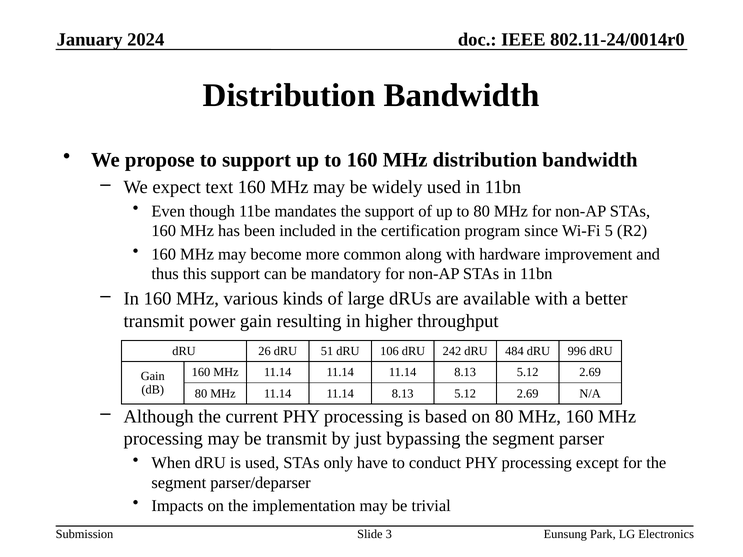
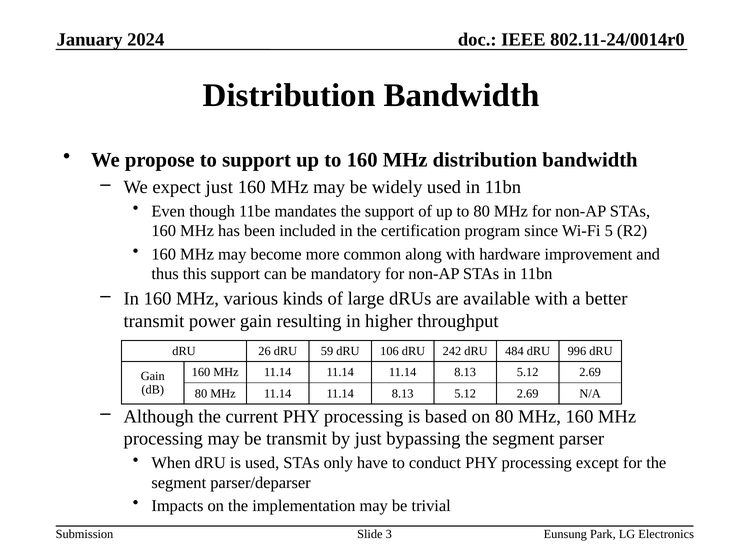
expect text: text -> just (219, 187)
51: 51 -> 59 (327, 351)
